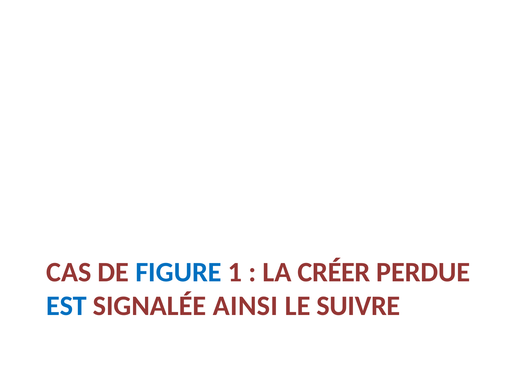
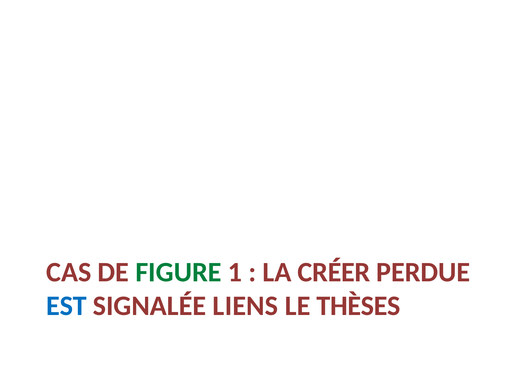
FIGURE colour: blue -> green (178, 272)
AINSI: AINSI -> LIENS (245, 305)
SUIVRE: SUIVRE -> THÈSES (358, 305)
